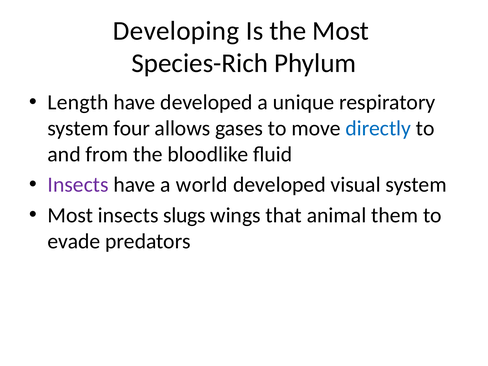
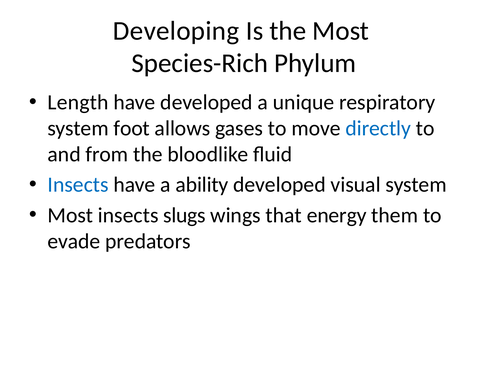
four: four -> foot (132, 128)
Insects colour: purple -> blue (78, 185)
world: world -> ability (202, 185)
animal: animal -> energy (337, 215)
